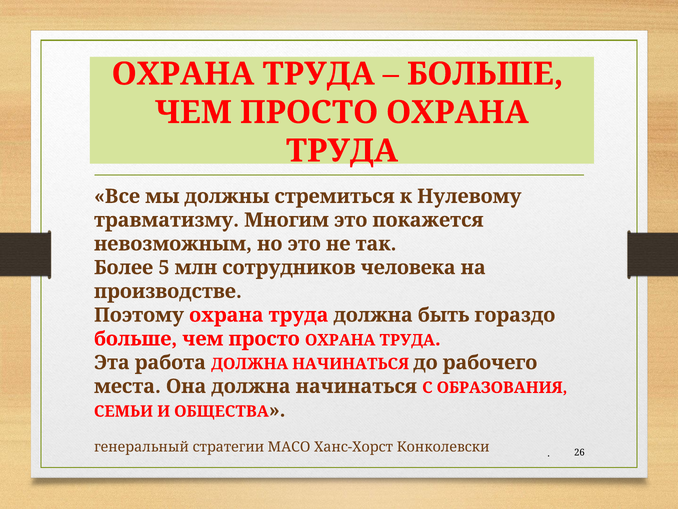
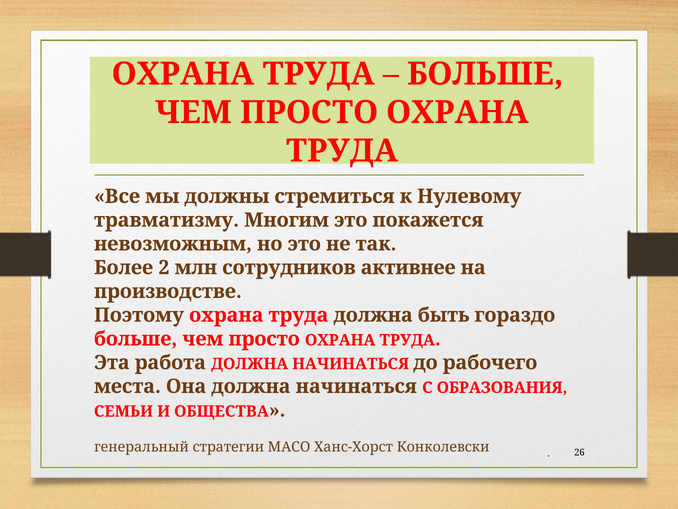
5: 5 -> 2 (164, 267)
человека: человека -> активнее (408, 267)
